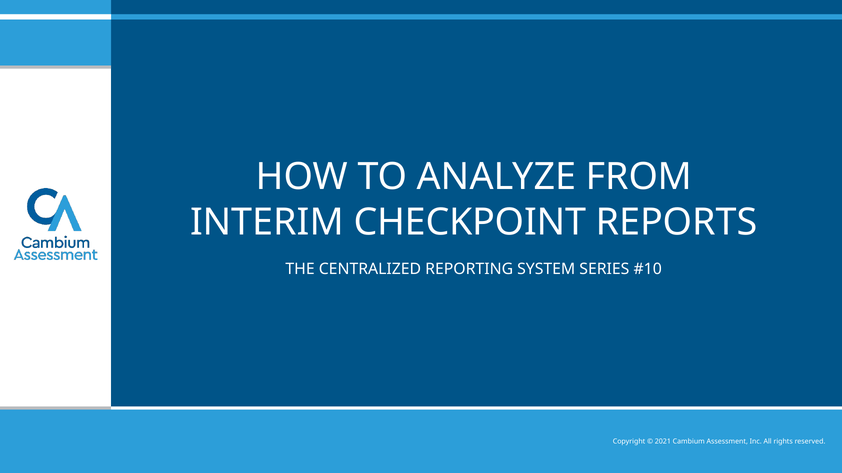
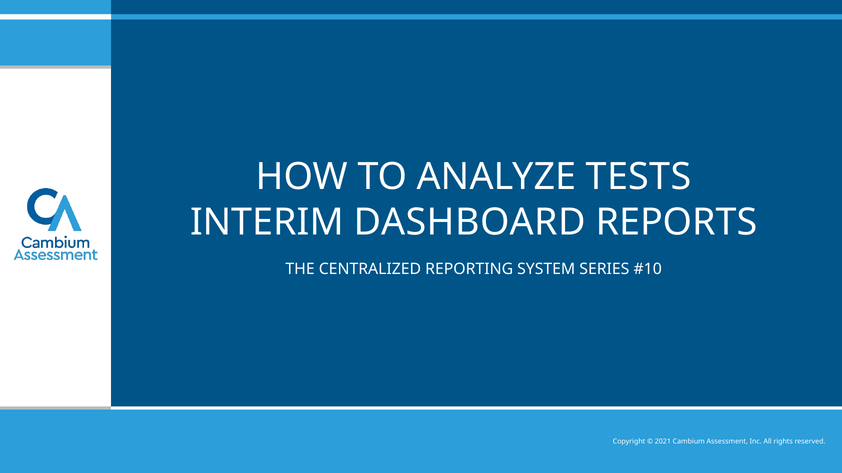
FROM: FROM -> TESTS (639, 177)
CHECKPOINT: CHECKPOINT -> DASHBOARD (470, 222)
